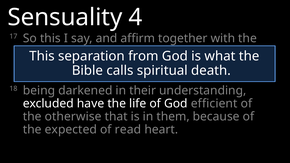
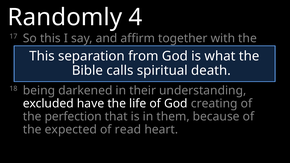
Sensuality: Sensuality -> Randomly (65, 17)
efficient: efficient -> creating (214, 104)
otherwise: otherwise -> perfection (73, 117)
